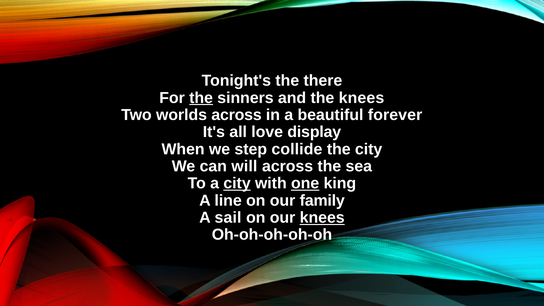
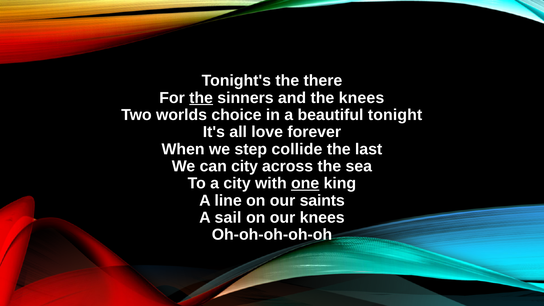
worlds across: across -> choice (236, 115)
forever: forever -> tonight (395, 115)
display: display -> forever (314, 132)
the city: city -> last (369, 149)
can will: will -> city (245, 166)
city underline: present -> none (237, 183)
family: family -> saints (322, 200)
knees underline: present -> none (322, 218)
